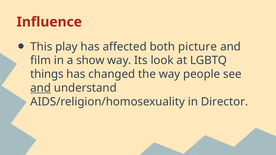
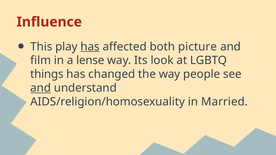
has underline: none -> present (90, 47)
show: show -> lense (90, 60)
Director: Director -> Married (224, 102)
